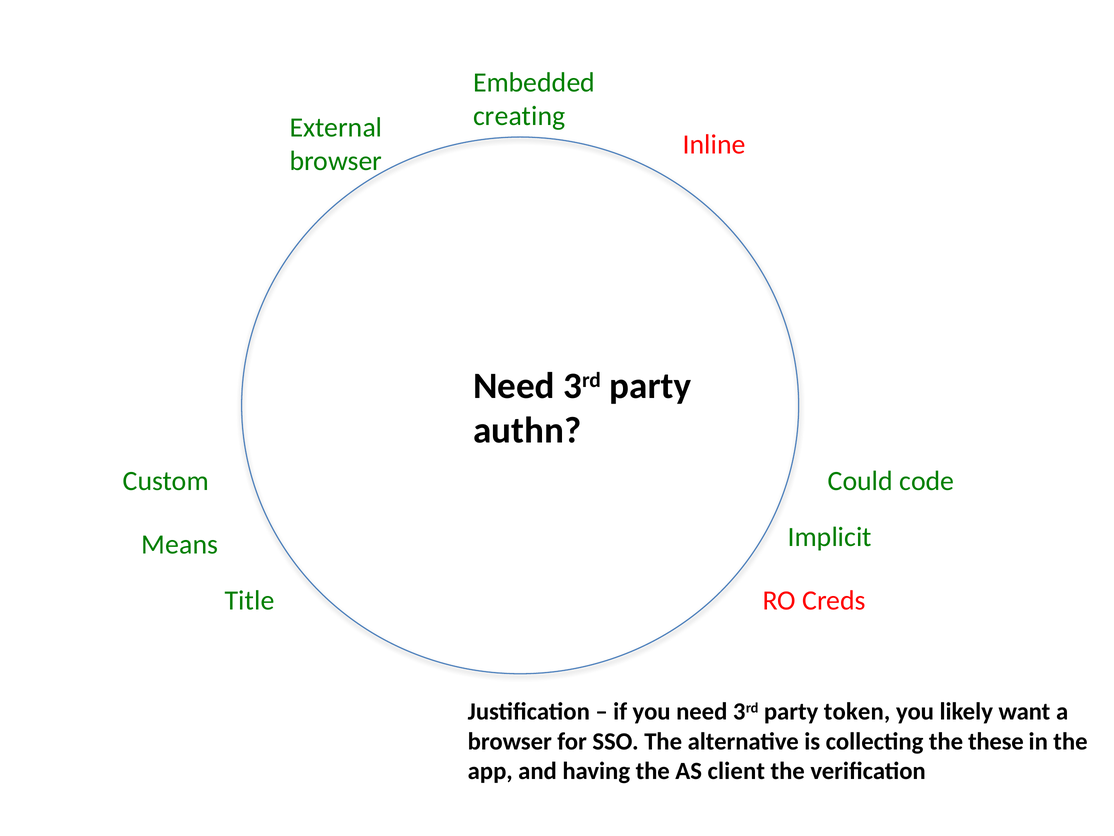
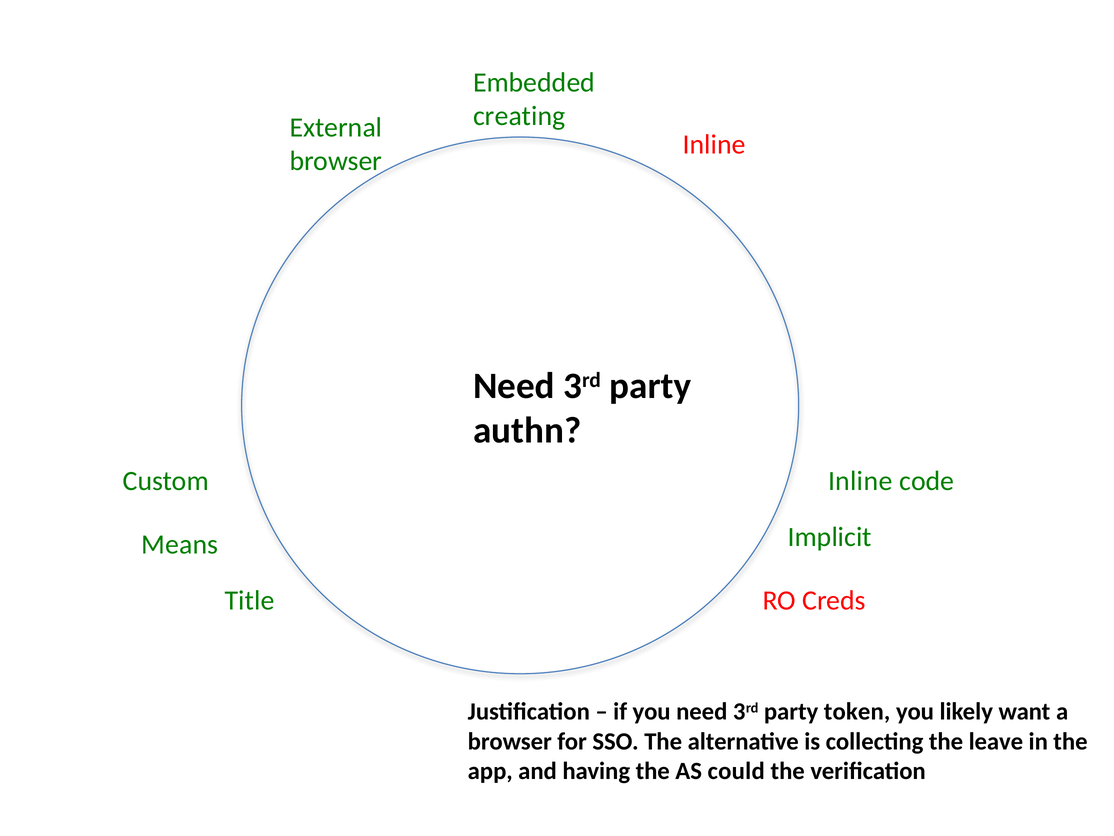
Could: Could -> Inline (860, 481)
these: these -> leave (996, 741)
client: client -> could (736, 771)
